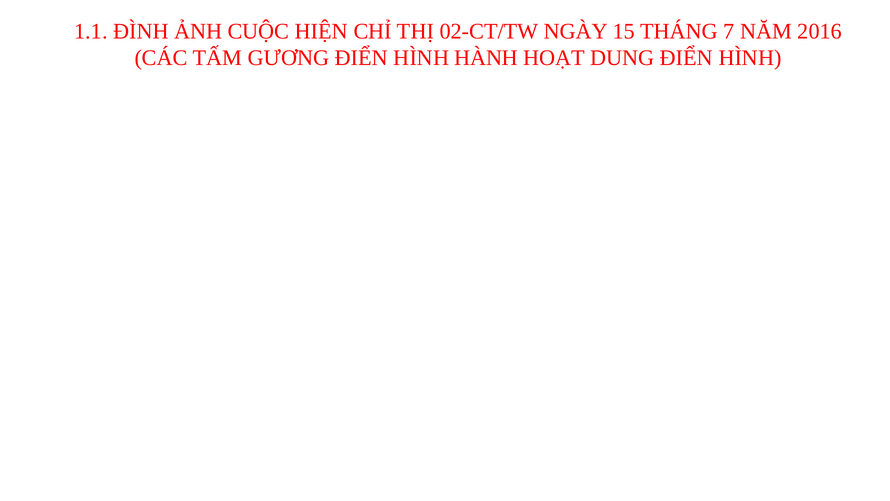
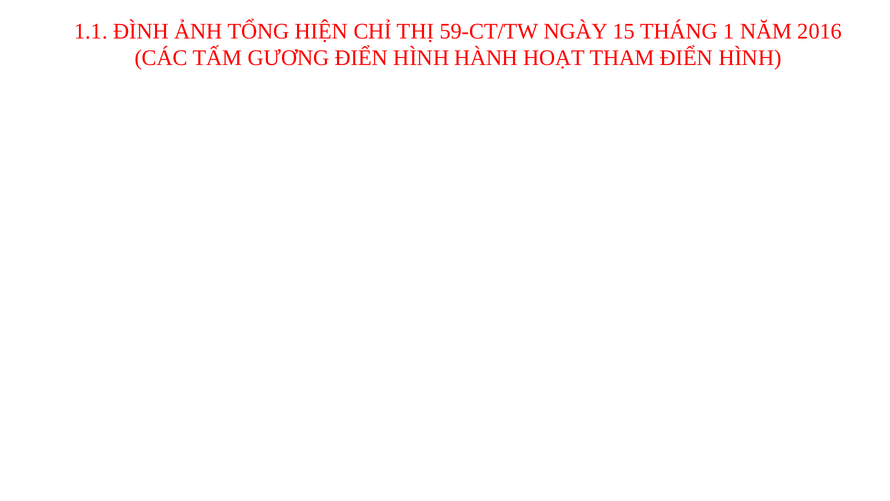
CUỘC: CUỘC -> TỔNG (258, 31)
02-CT/TW: 02-CT/TW -> 59-CT/TW (489, 31)
7: 7 -> 1 (729, 31)
DUNG: DUNG -> THAM (622, 58)
